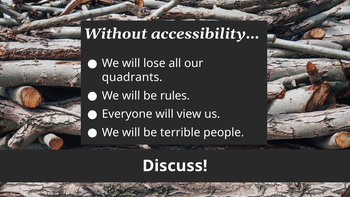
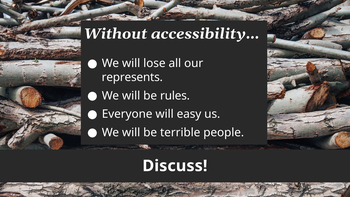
quadrants: quadrants -> represents (132, 77)
view: view -> easy (189, 114)
